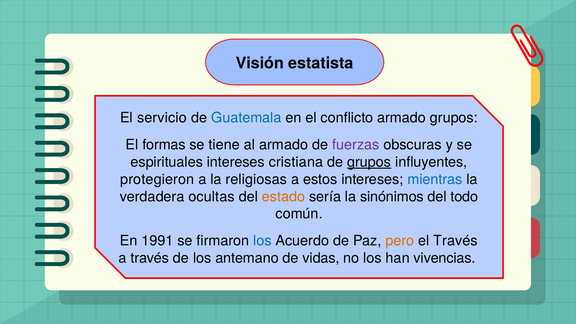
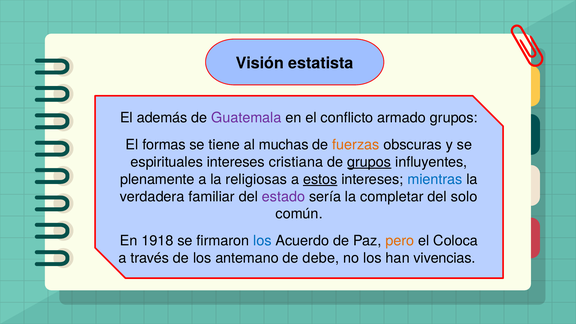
servicio: servicio -> además (162, 118)
Guatemala colour: blue -> purple (246, 118)
al armado: armado -> muchas (284, 145)
fuerzas colour: purple -> orange (356, 145)
protegieron: protegieron -> plenamente (157, 179)
estos underline: none -> present (320, 179)
ocultas: ocultas -> familiar (212, 197)
estado colour: orange -> purple (284, 197)
sinónimos: sinónimos -> completar (392, 197)
todo: todo -> solo (464, 197)
1991: 1991 -> 1918 (157, 241)
el Través: Través -> Coloca (456, 241)
vidas: vidas -> debe (321, 258)
